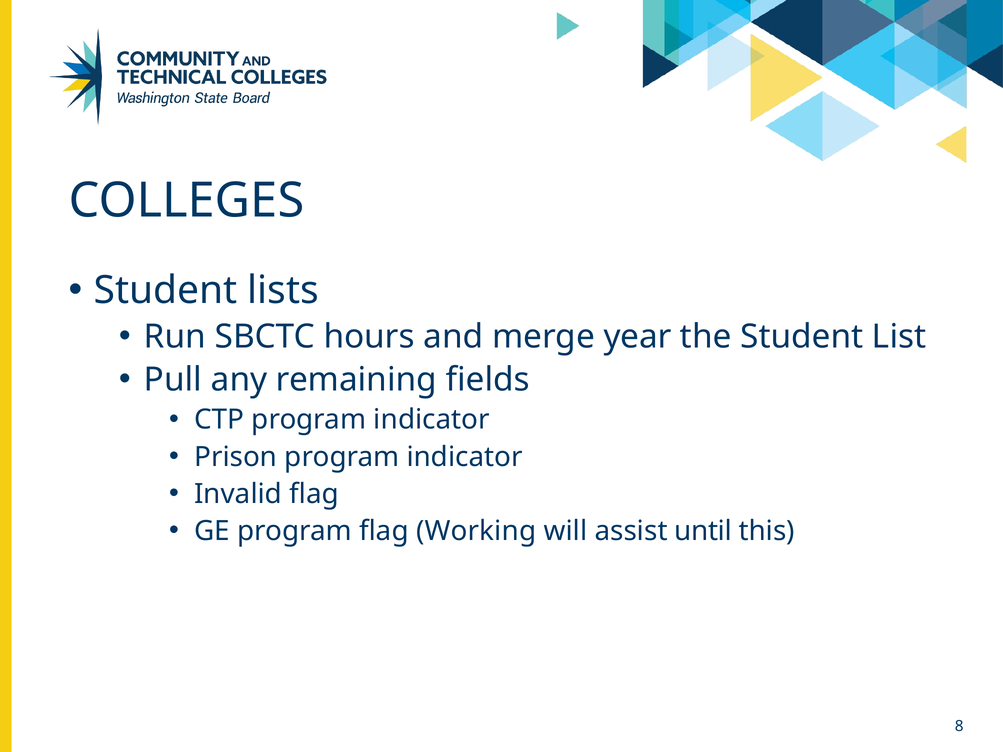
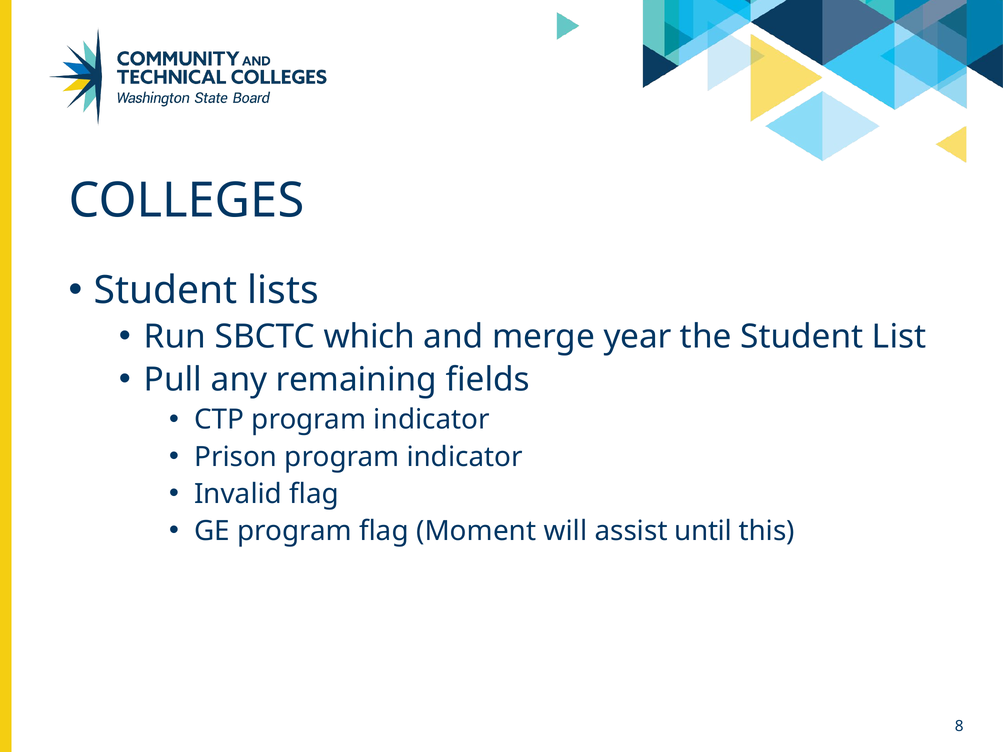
hours: hours -> which (369, 337)
Working: Working -> Moment (476, 531)
